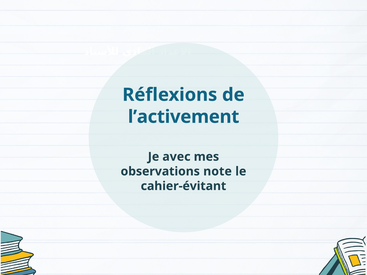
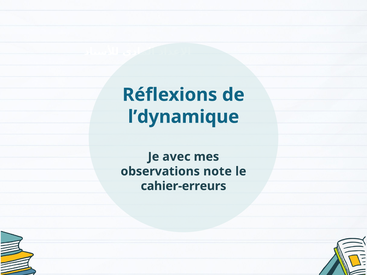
l’activement: l’activement -> l’dynamique (184, 117)
cahier-évitant: cahier-évitant -> cahier-erreurs (184, 186)
